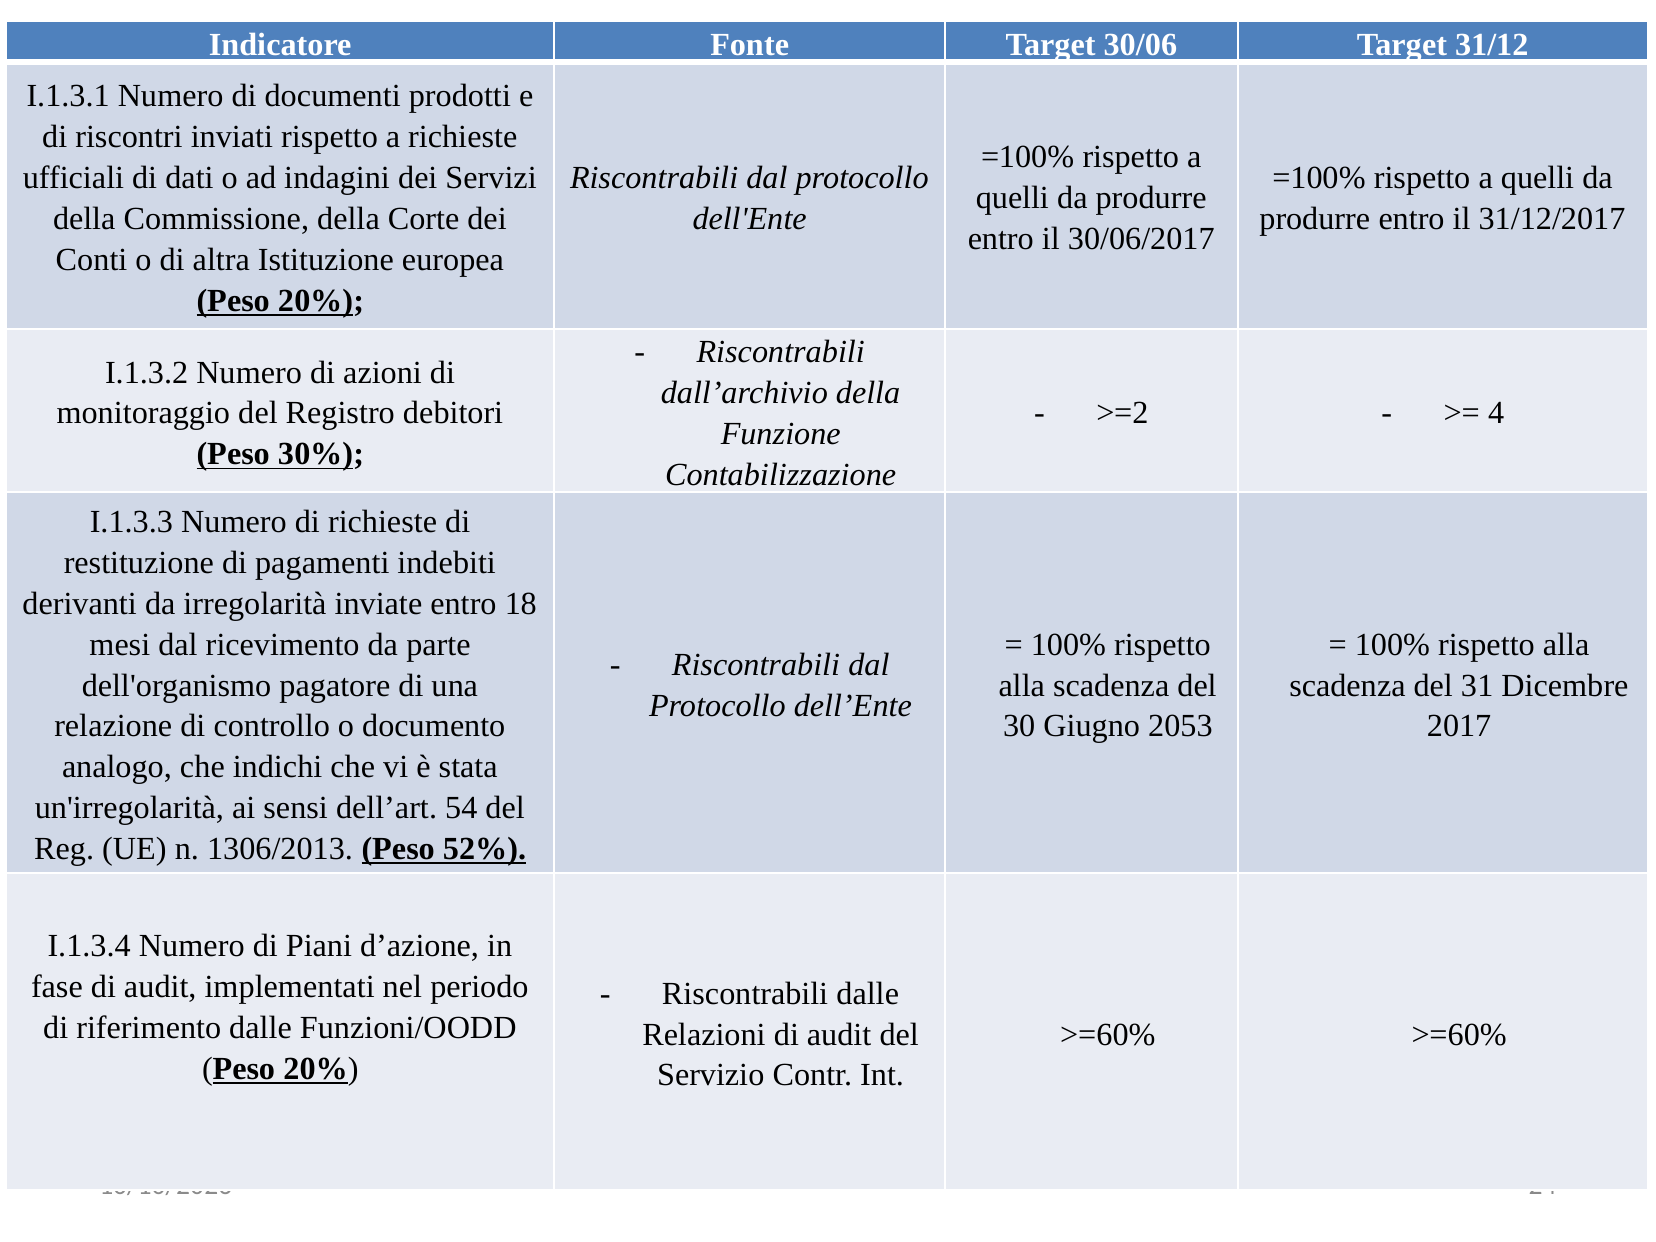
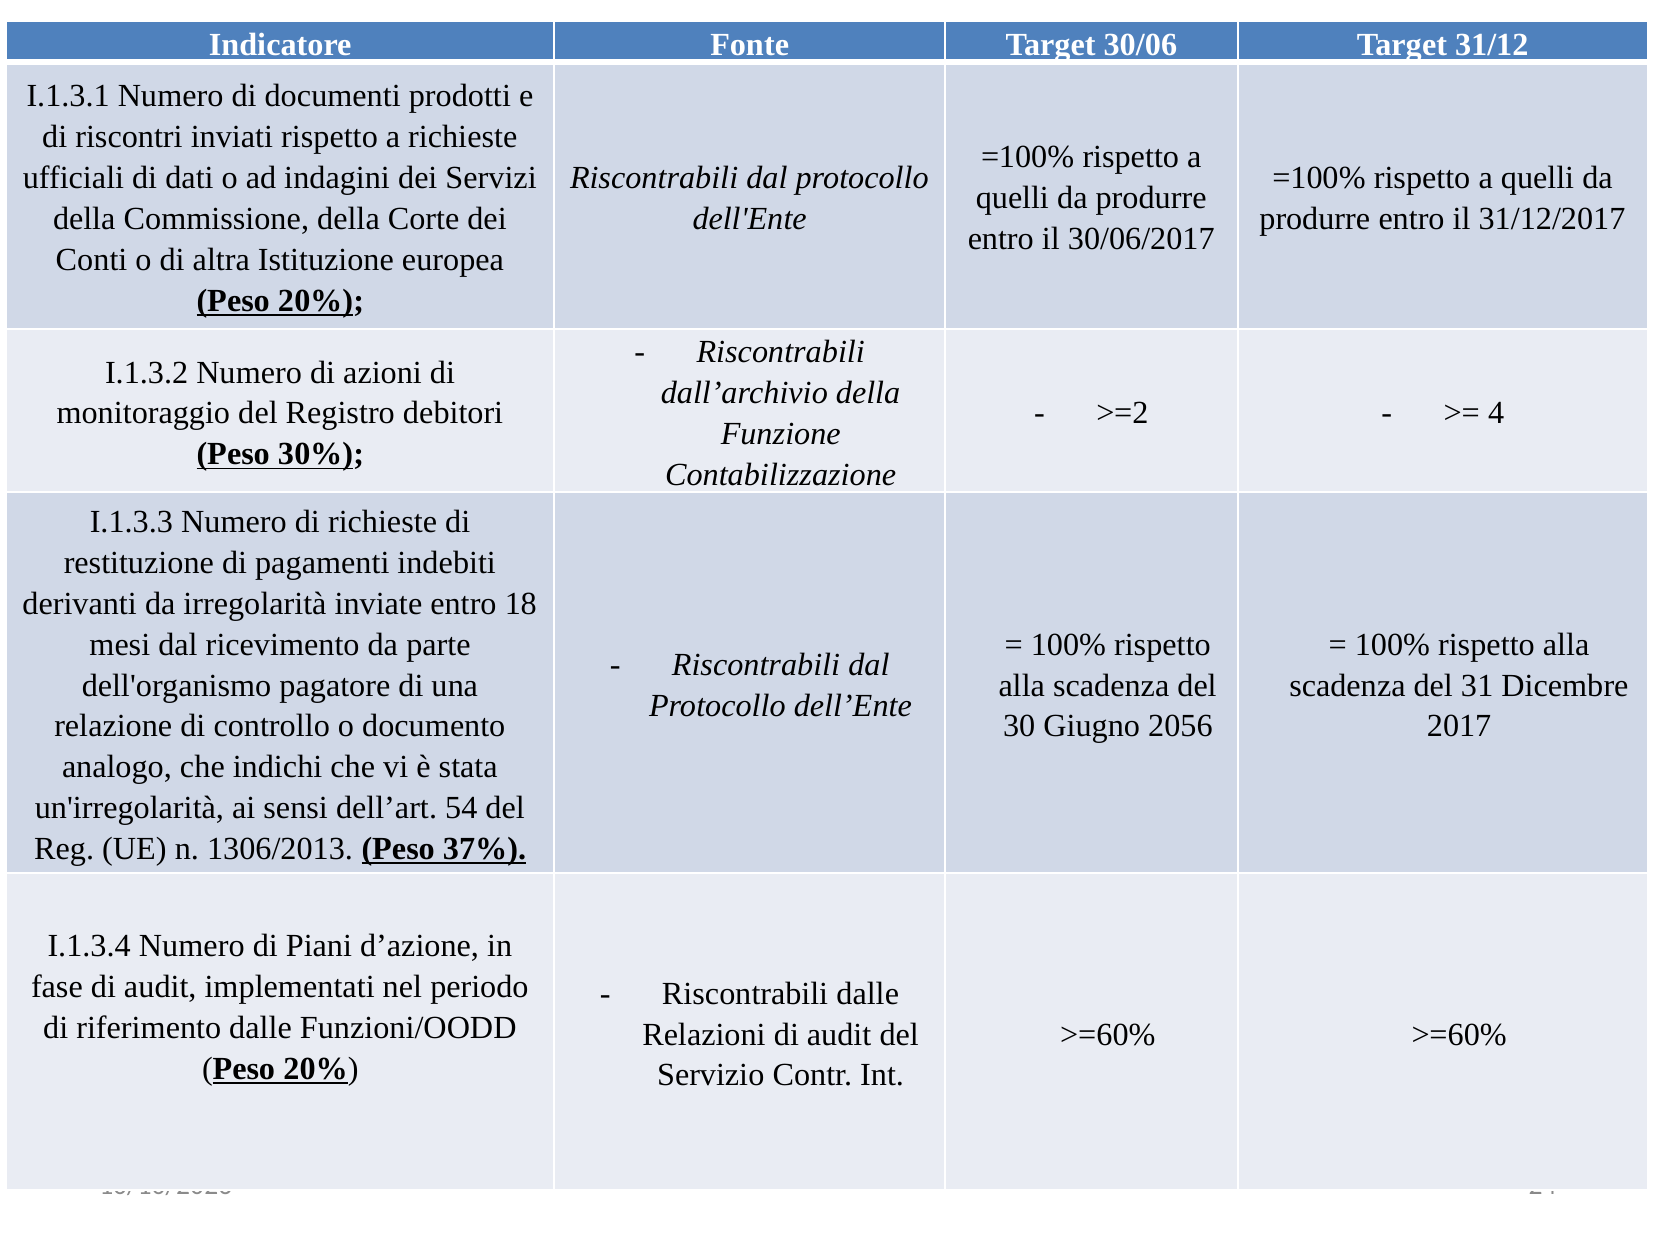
2053: 2053 -> 2056 (1180, 726)
52%: 52% -> 37% (485, 849)
